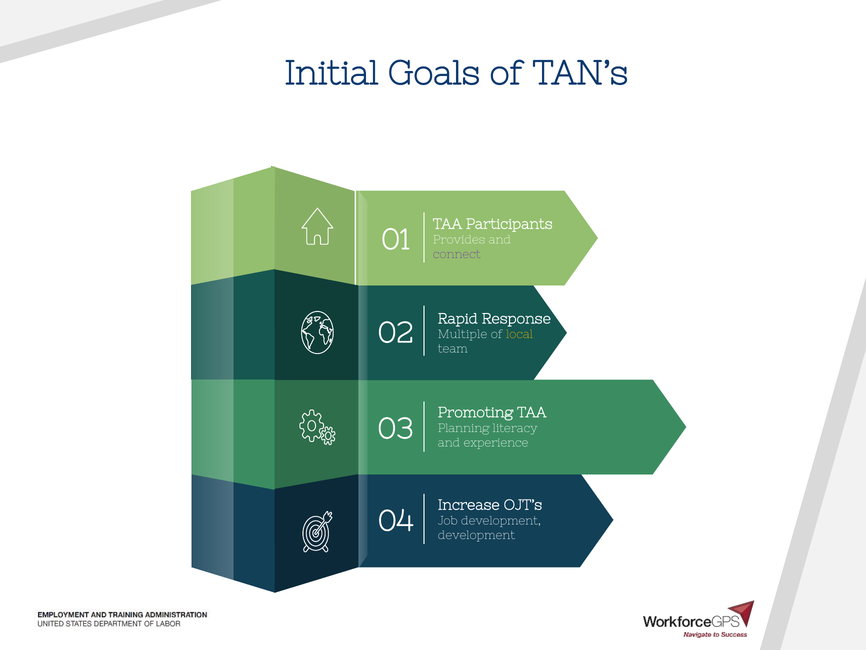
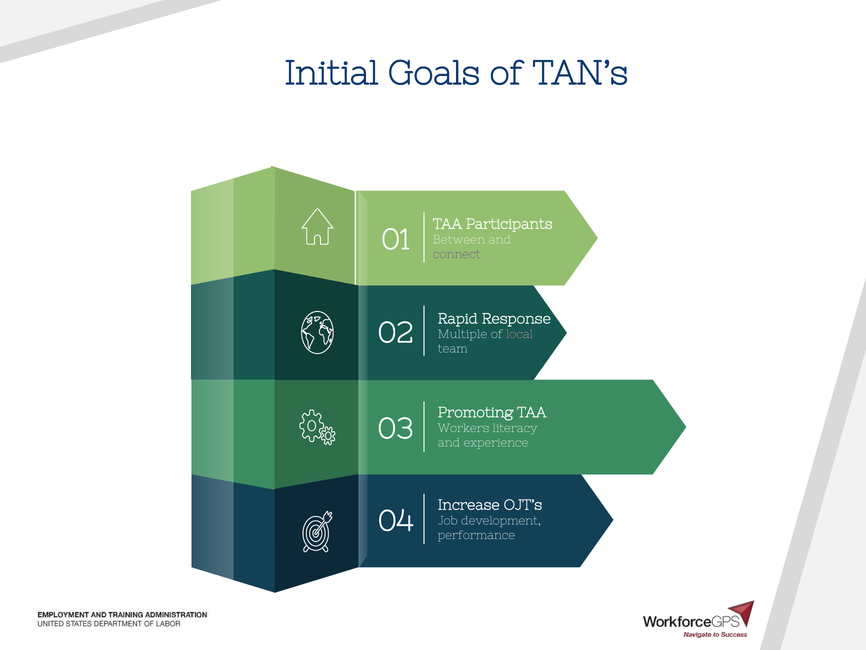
Provides: Provides -> Between (459, 239)
local colour: yellow -> pink (520, 334)
Planning: Planning -> Workers (464, 428)
development: development -> performance (477, 535)
